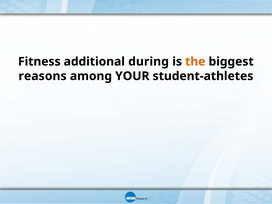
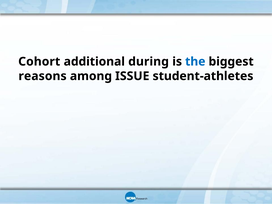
Fitness: Fitness -> Cohort (39, 62)
the colour: orange -> blue (195, 62)
YOUR: YOUR -> ISSUE (132, 76)
